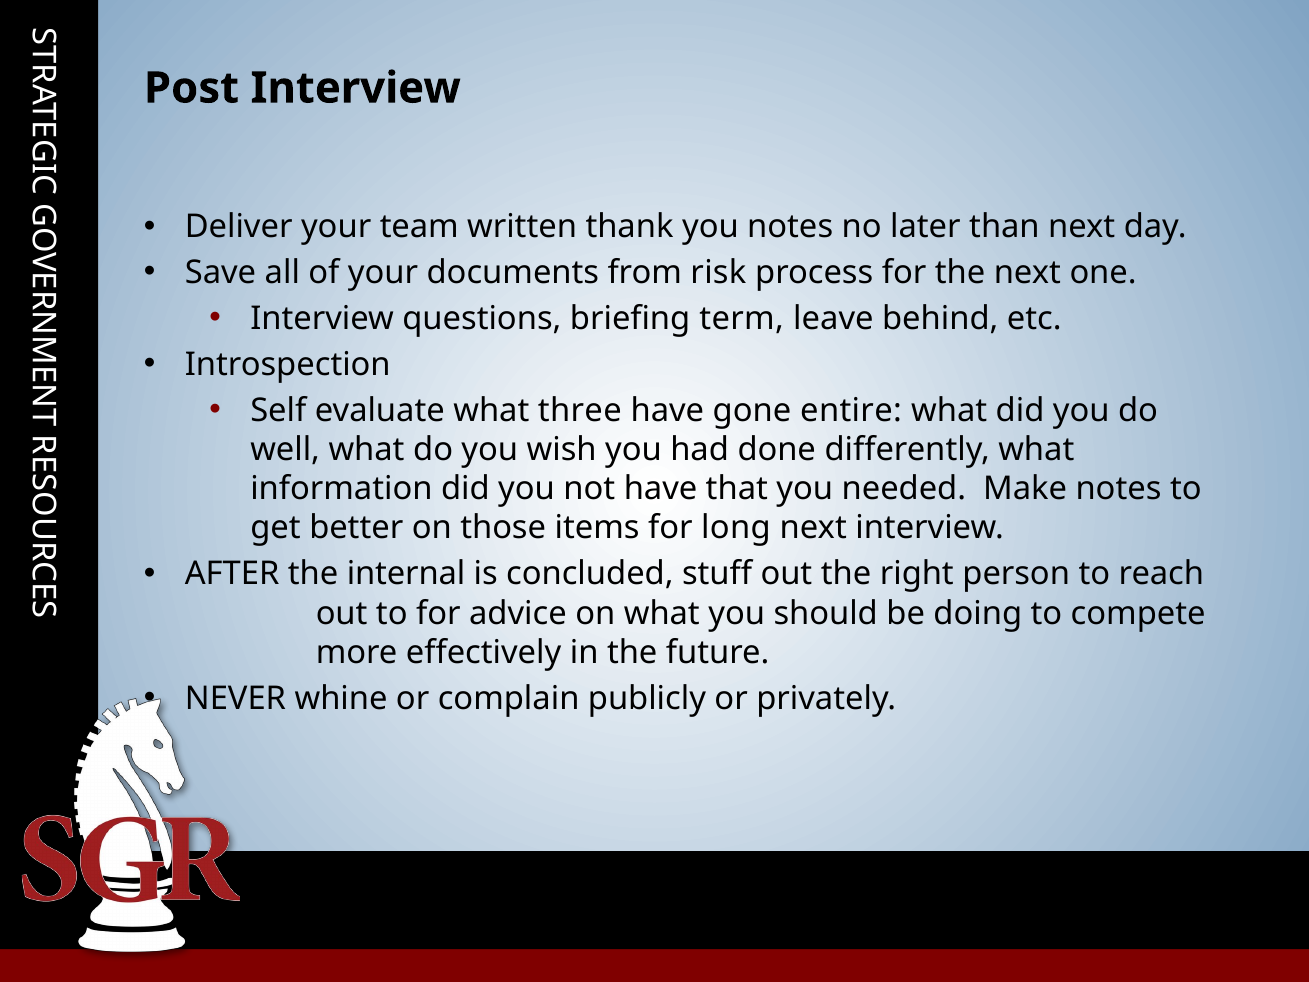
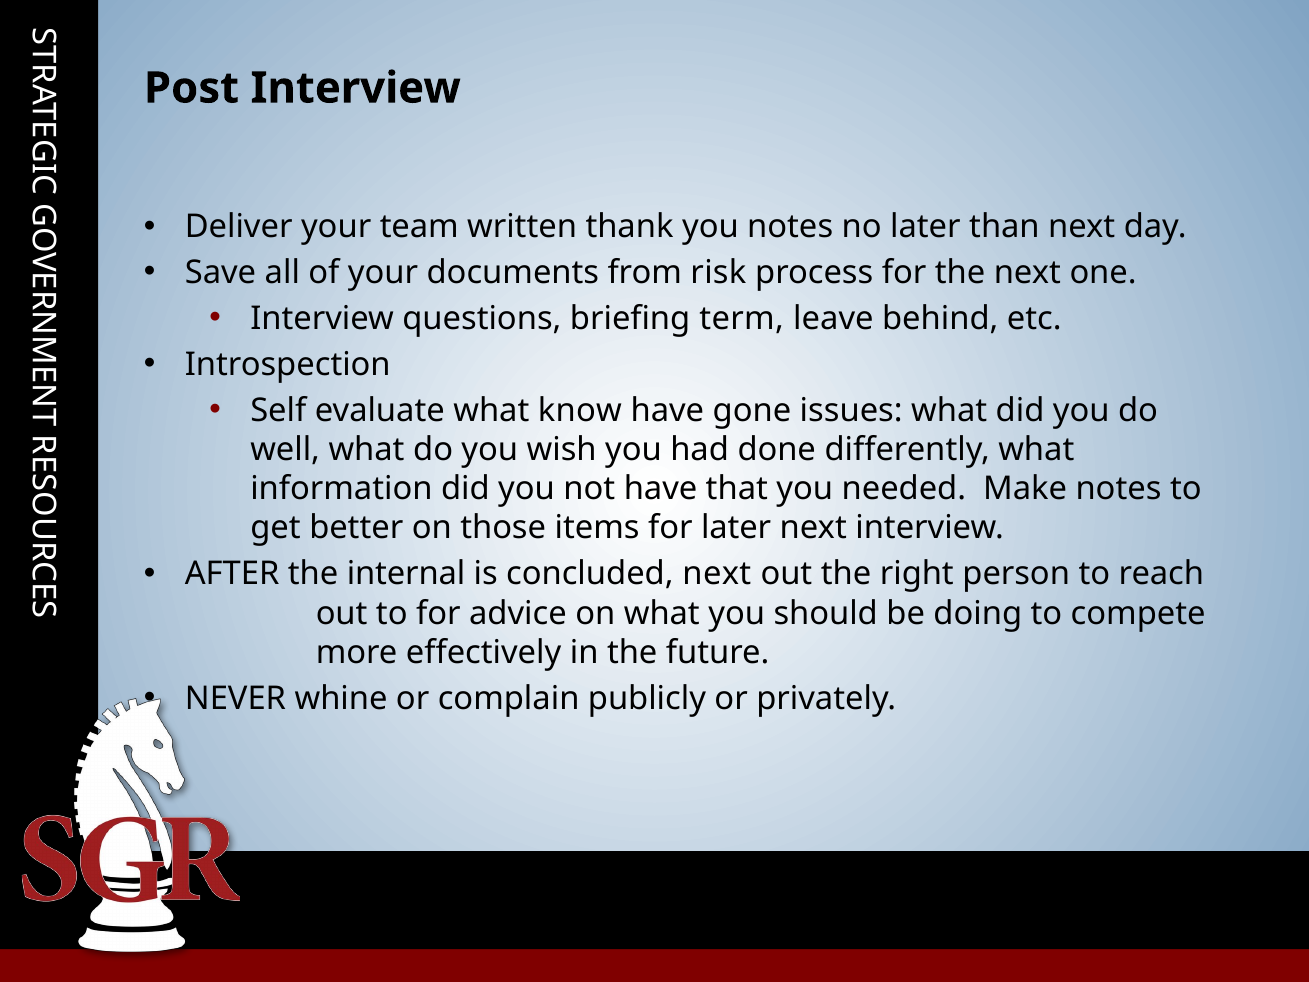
three: three -> know (580, 410)
entire: entire -> issues (851, 410)
for long: long -> later (736, 528)
concluded stuff: stuff -> next (717, 574)
